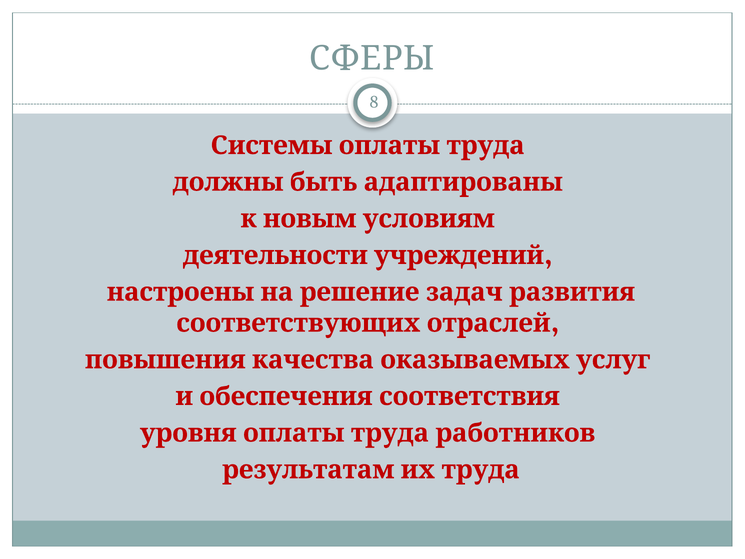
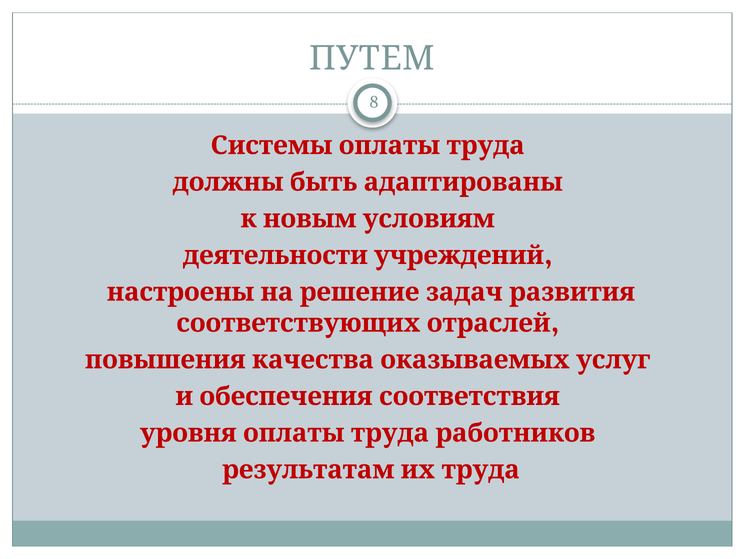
СФЕРЫ: СФЕРЫ -> ПУТЕМ (372, 59)
